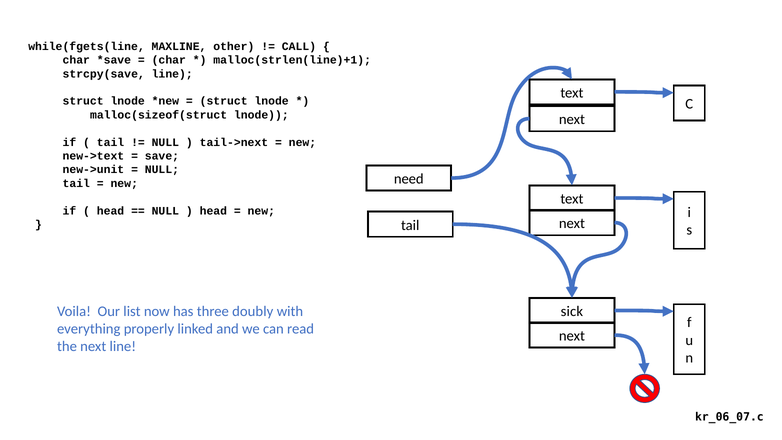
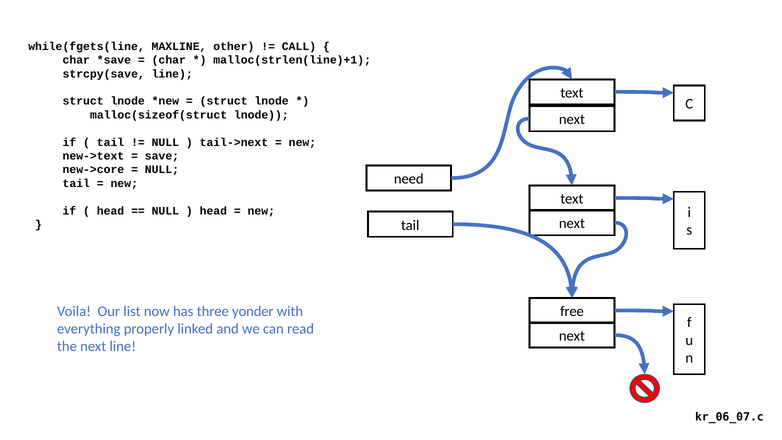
new->unit: new->unit -> new->core (93, 170)
doubly: doubly -> yonder (253, 311)
sick: sick -> free (572, 311)
